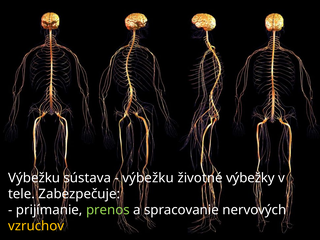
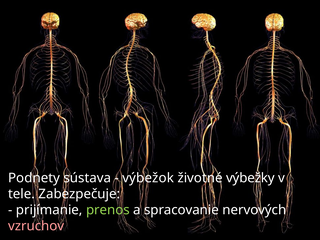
Výbežku: Výbežku -> Podnety (34, 178)
výbežku: výbežku -> výbežok (148, 178)
vzruchov colour: yellow -> pink (36, 226)
